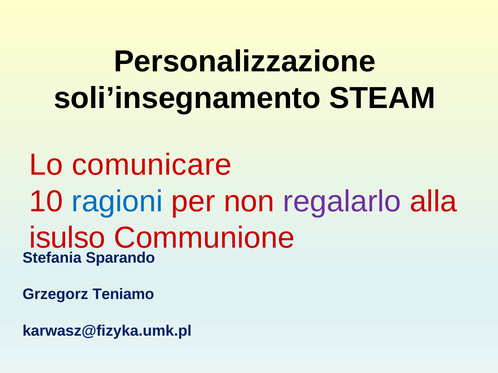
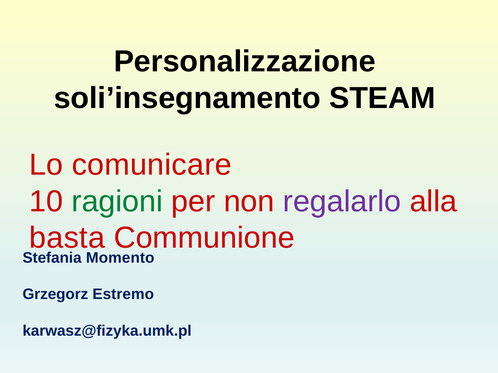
ragioni colour: blue -> green (117, 202)
isulso: isulso -> basta (67, 238)
Sparando: Sparando -> Momento (120, 258)
Teniamo: Teniamo -> Estremo (123, 295)
